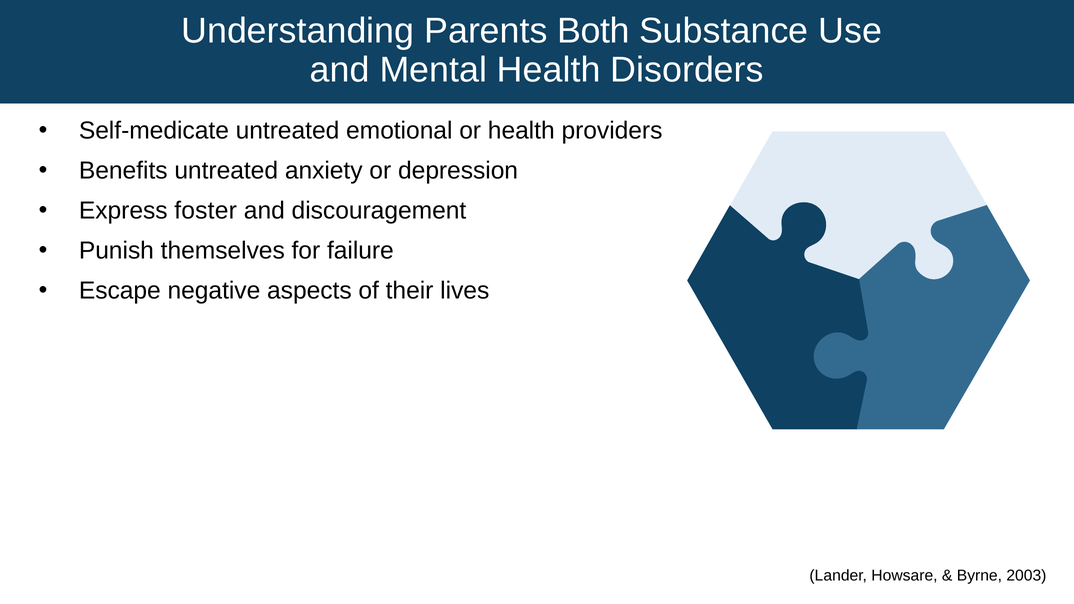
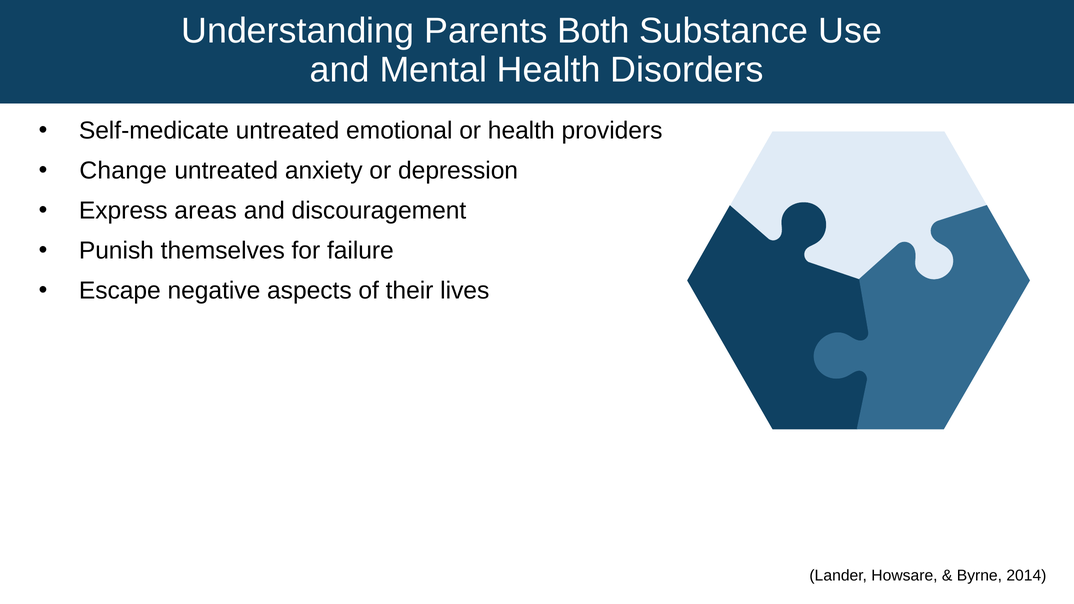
Benefits: Benefits -> Change (123, 171)
foster: foster -> areas (206, 211)
2003: 2003 -> 2014 (1026, 576)
